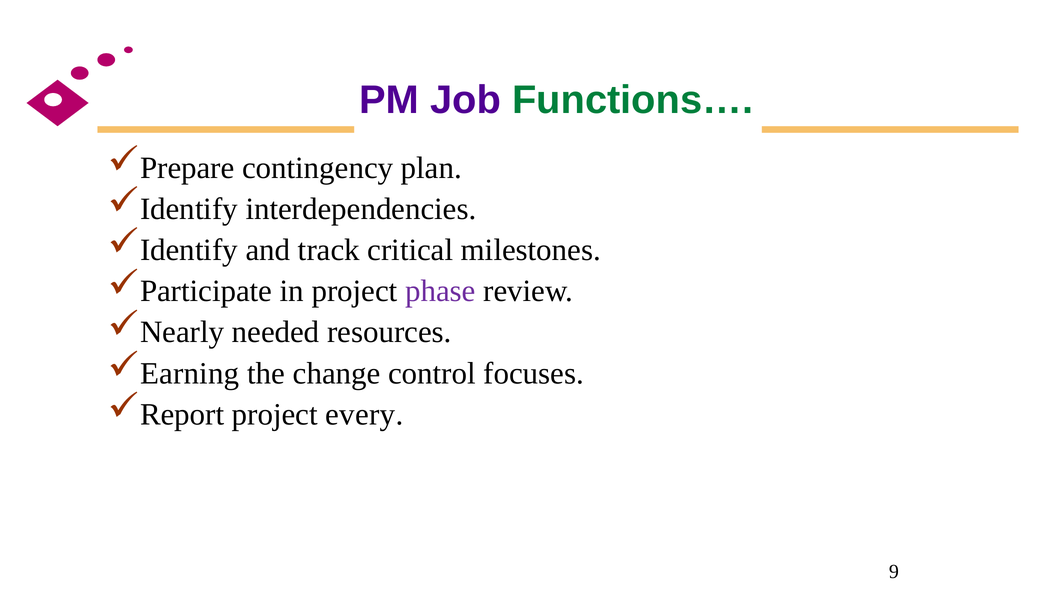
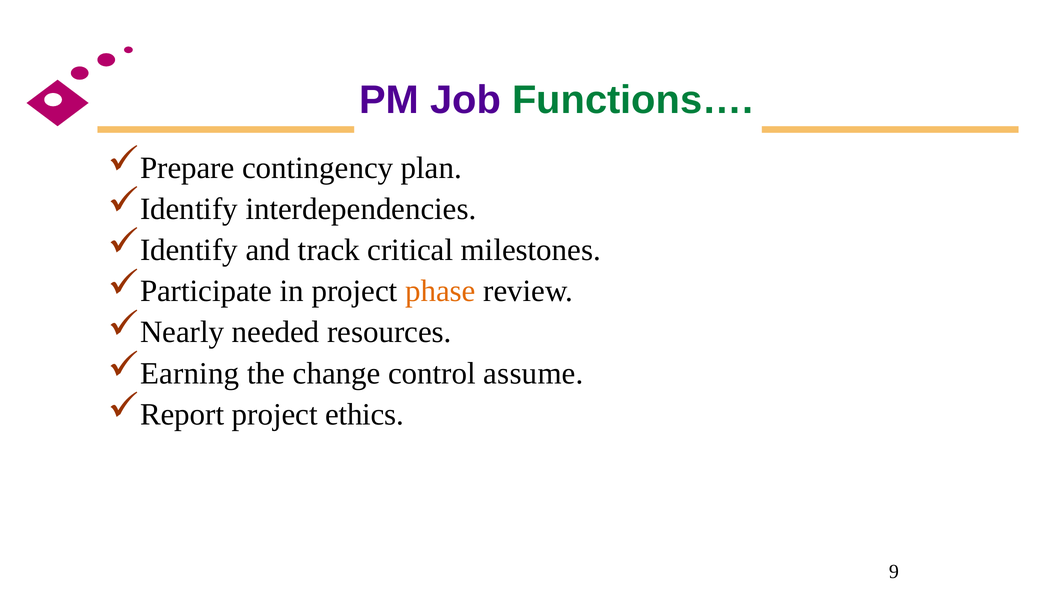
phase colour: purple -> orange (440, 291)
focuses: focuses -> assume (534, 373)
every: every -> ethics (365, 414)
